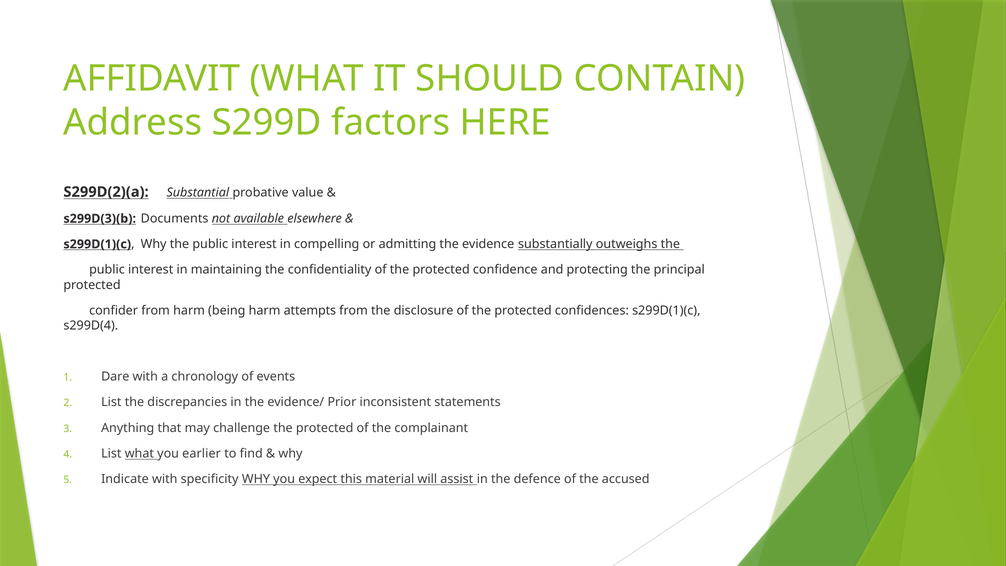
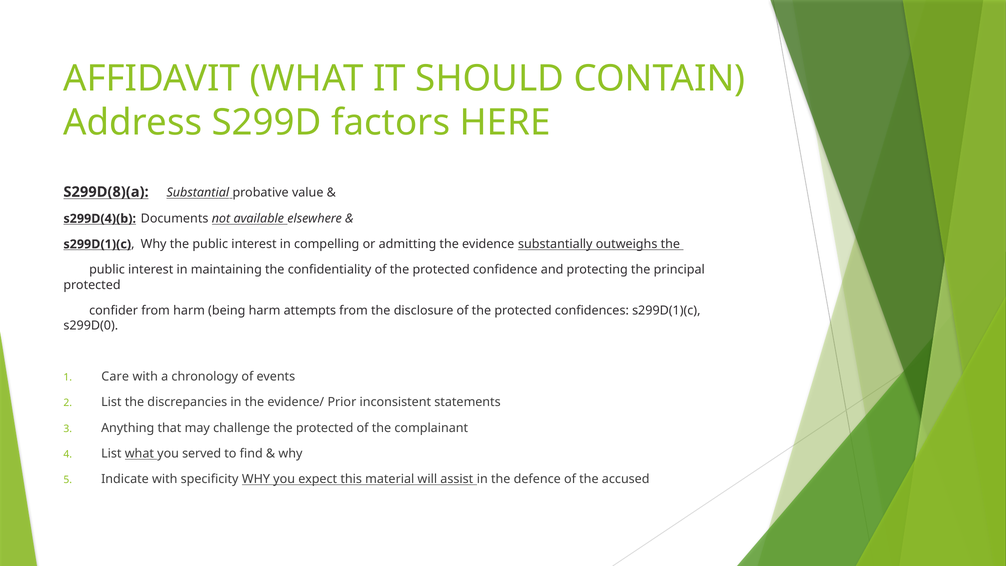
S299D(2)(a: S299D(2)(a -> S299D(8)(a (106, 192)
s299D(3)(b: s299D(3)(b -> s299D(4)(b (100, 219)
s299D(4: s299D(4 -> s299D(0 (91, 325)
Dare: Dare -> Care (115, 377)
earlier: earlier -> served (202, 453)
